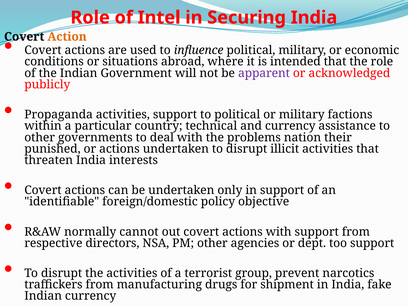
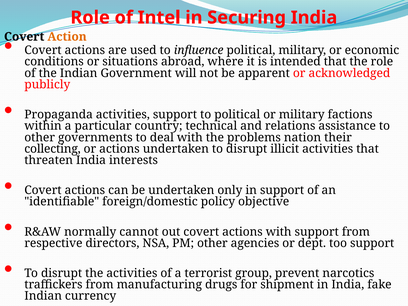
apparent colour: purple -> black (264, 73)
and currency: currency -> relations (290, 126)
punished: punished -> collecting (53, 149)
